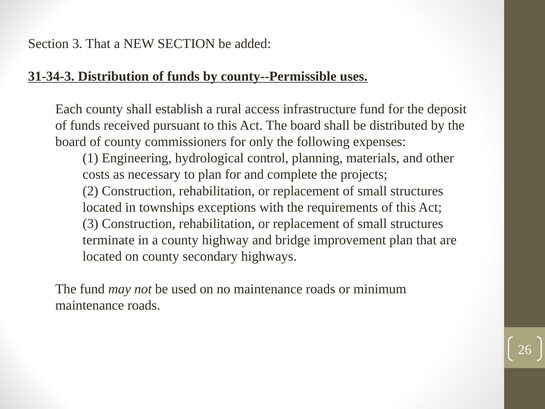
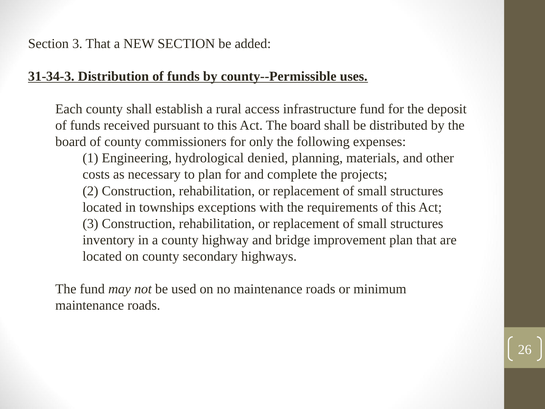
control: control -> denied (268, 158)
terminate: terminate -> inventory (109, 240)
